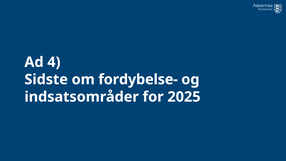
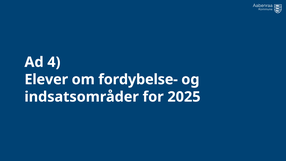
Sidste: Sidste -> Elever (46, 79)
